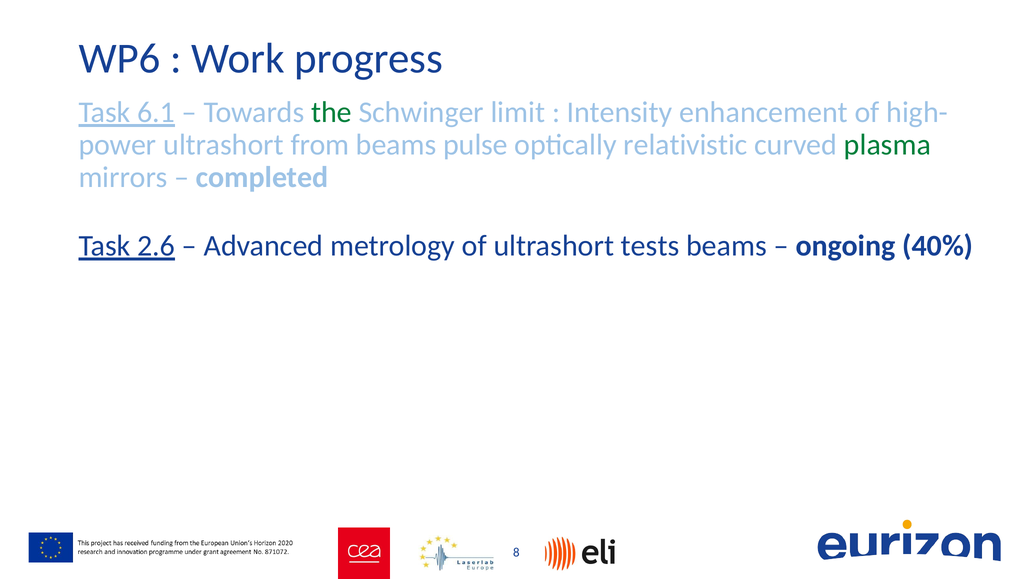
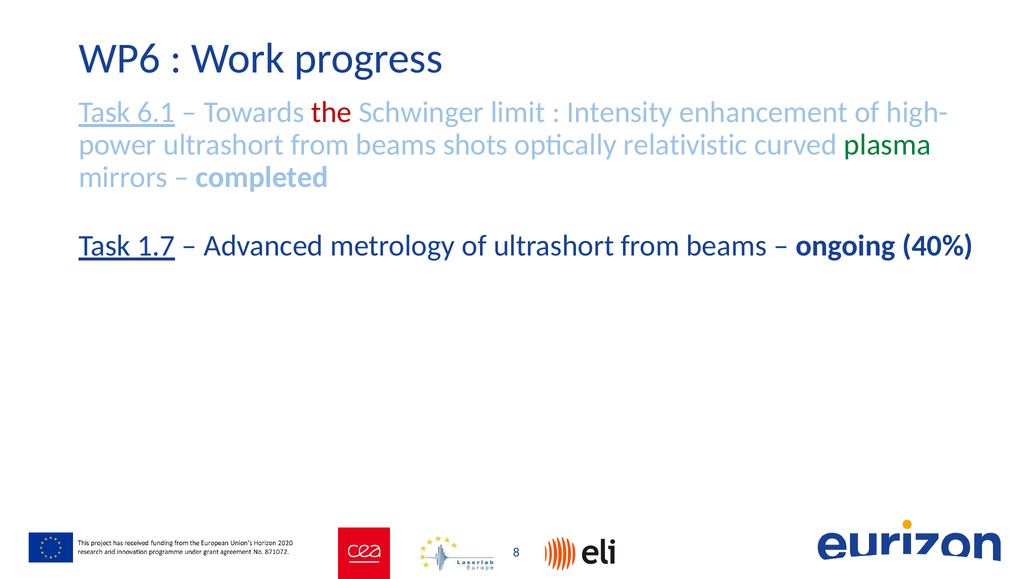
the colour: green -> red (331, 112)
pulse: pulse -> shots (476, 145)
2.6: 2.6 -> 1.7 (156, 246)
of ultrashort tests: tests -> from (650, 246)
